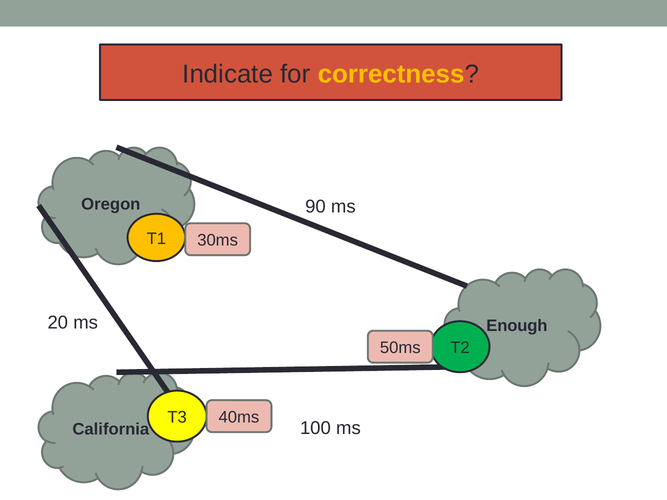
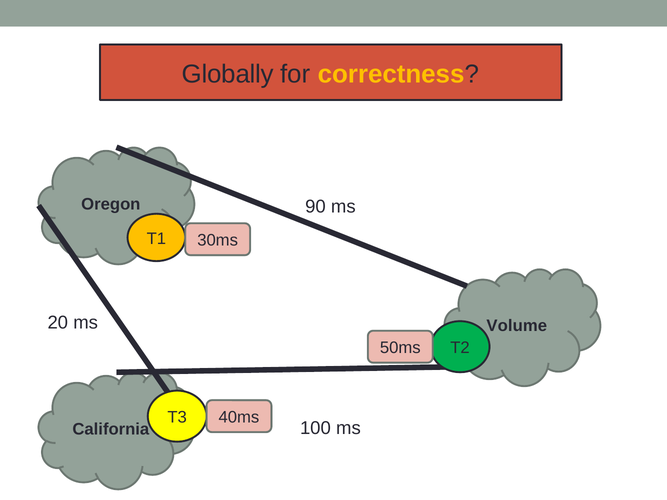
Indicate: Indicate -> Globally (228, 74)
Enough: Enough -> Volume (517, 326)
